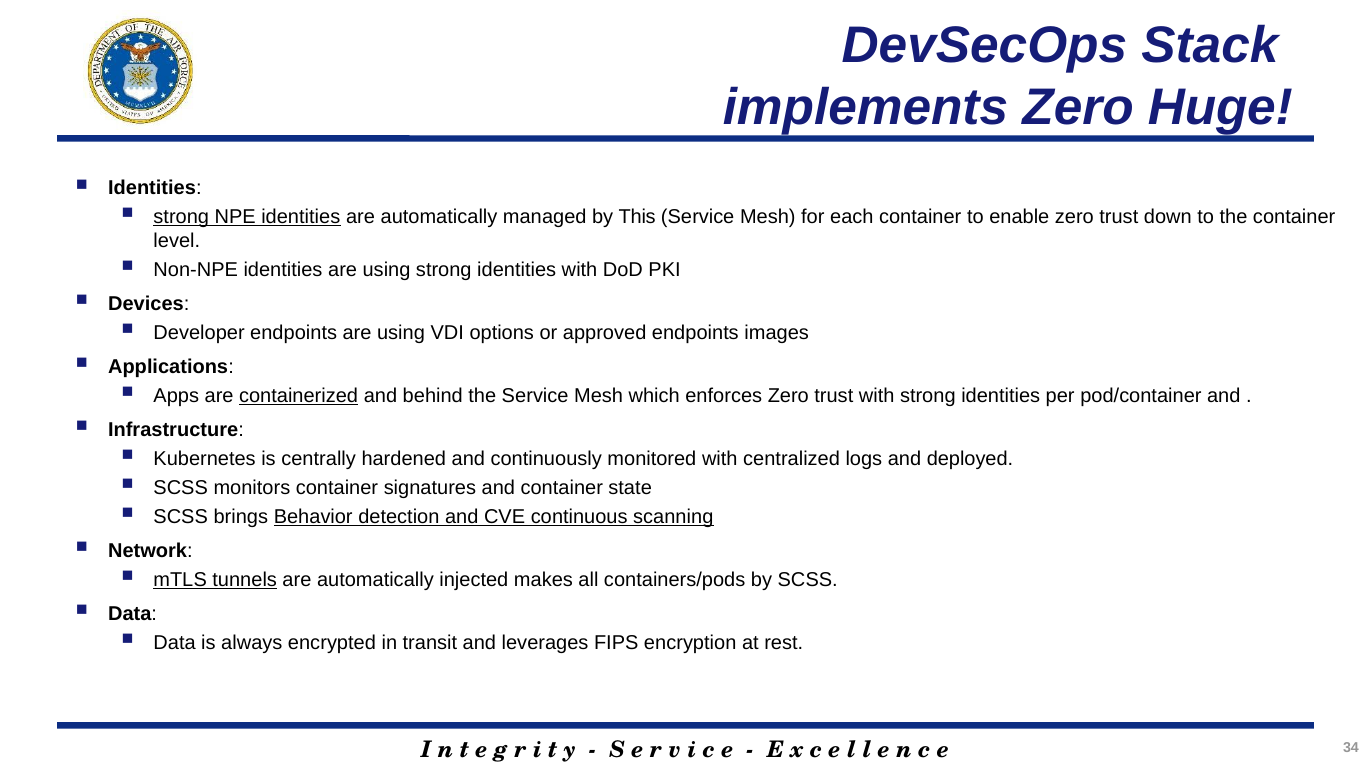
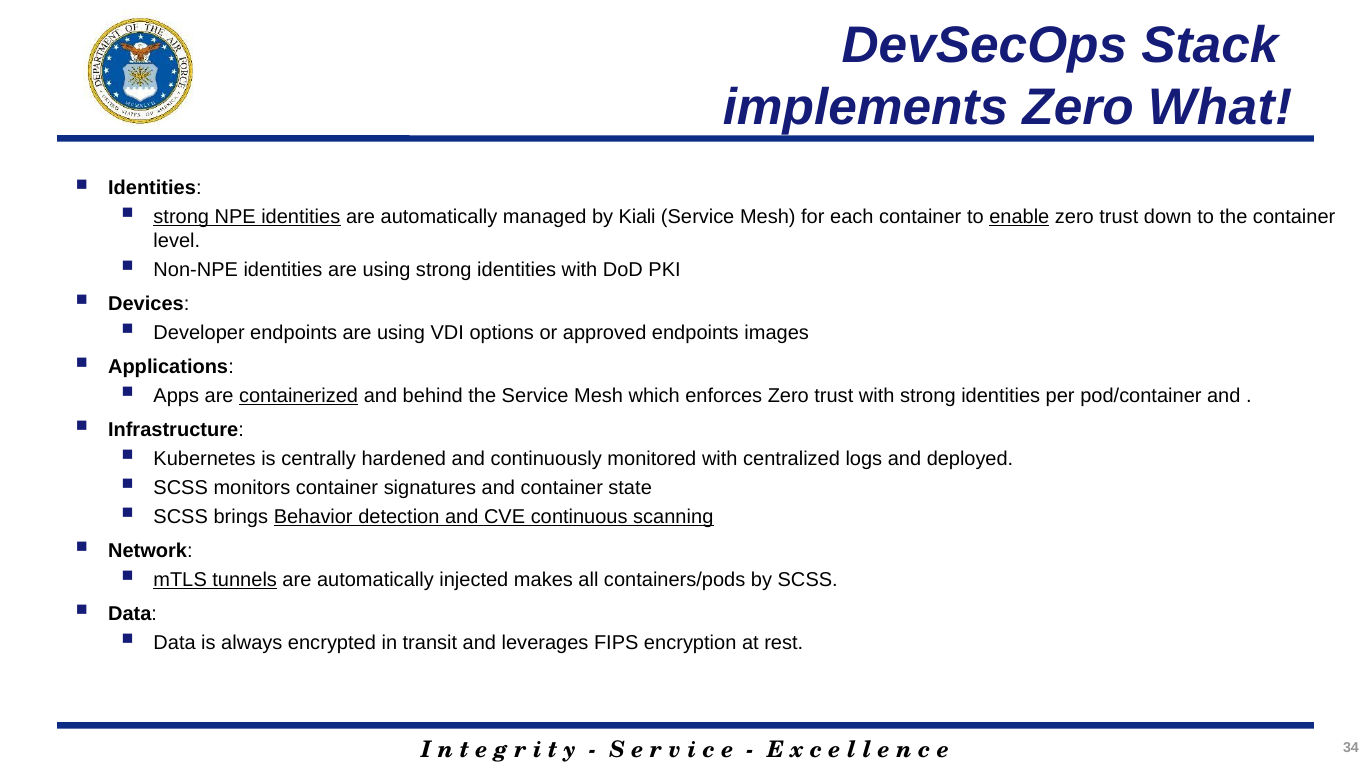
Huge: Huge -> What (1220, 107)
This: This -> Kiali (637, 217)
enable underline: none -> present (1019, 217)
